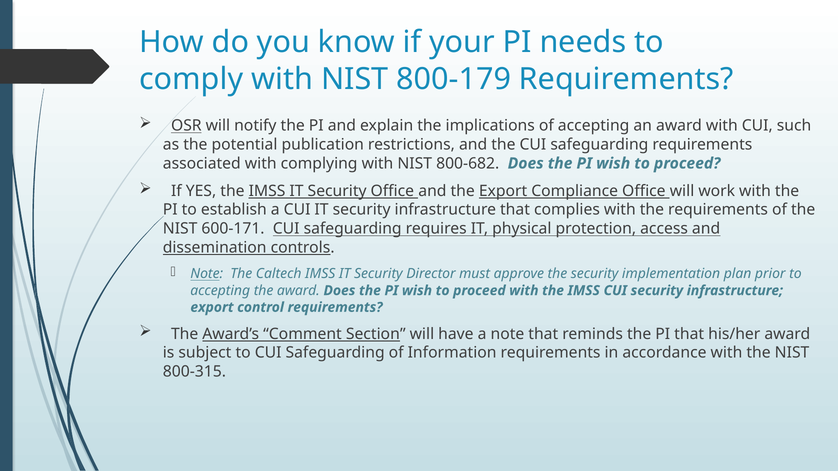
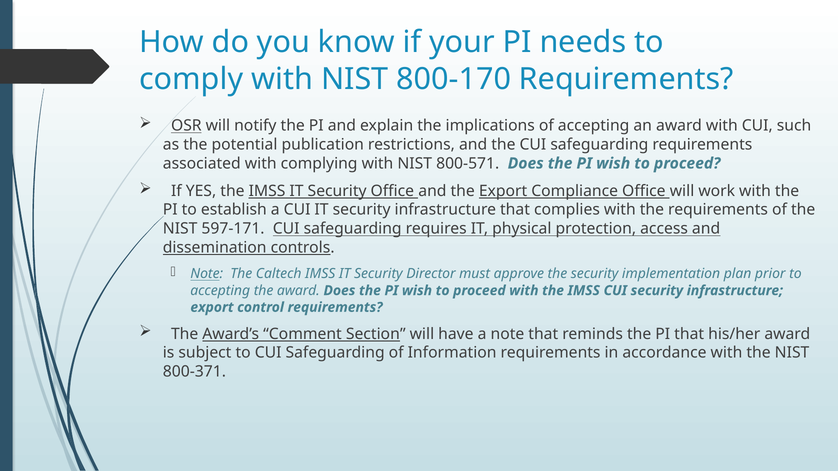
800-179: 800-179 -> 800-170 (454, 79)
800-682: 800-682 -> 800-571 (468, 163)
600-171: 600-171 -> 597-171 (233, 229)
800-315: 800-315 -> 800-371 (194, 372)
